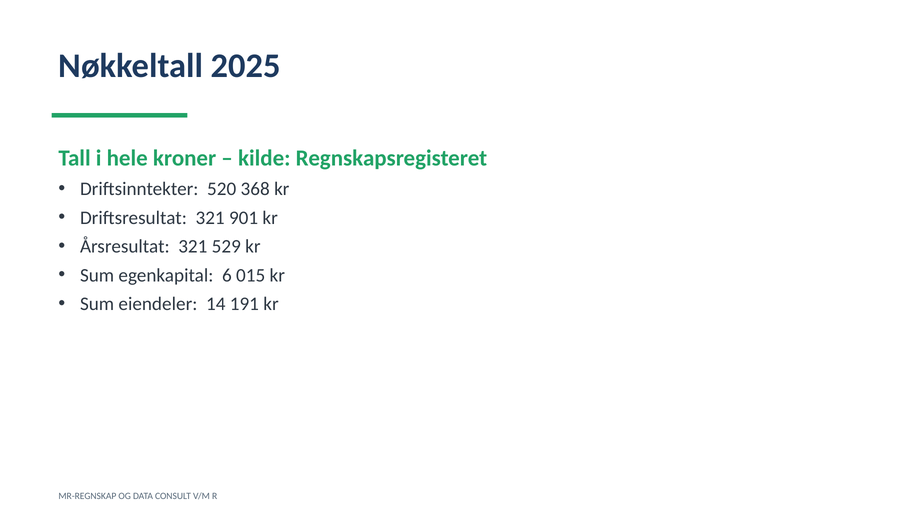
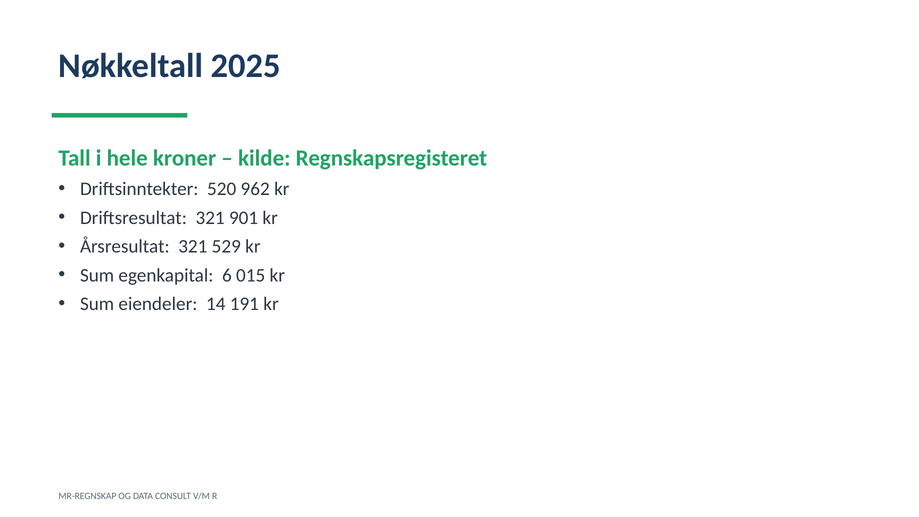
368: 368 -> 962 (255, 189)
